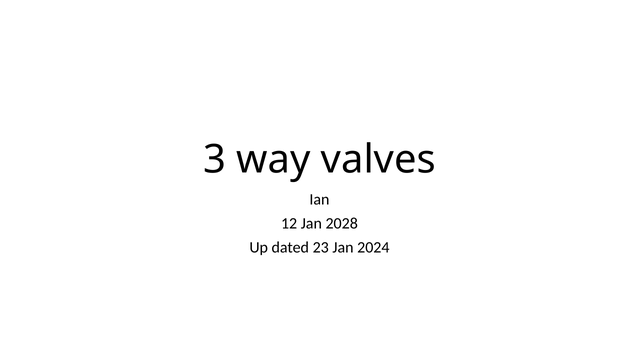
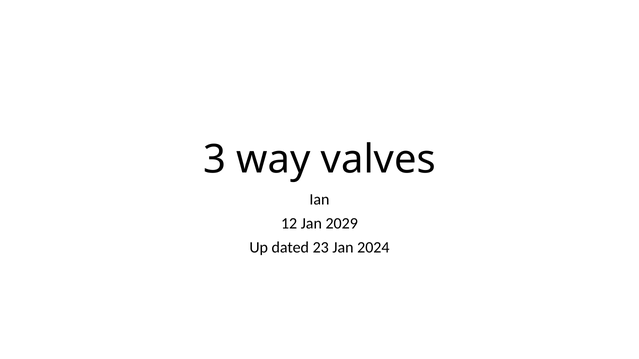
2028: 2028 -> 2029 (342, 224)
